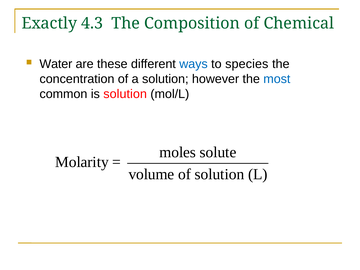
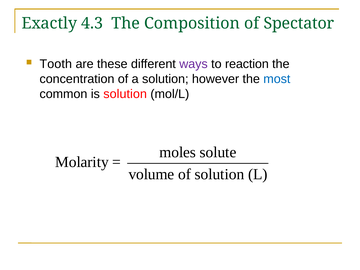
Chemical: Chemical -> Spectator (299, 23)
Water: Water -> Tooth (56, 64)
ways colour: blue -> purple (194, 64)
species: species -> reaction (247, 64)
